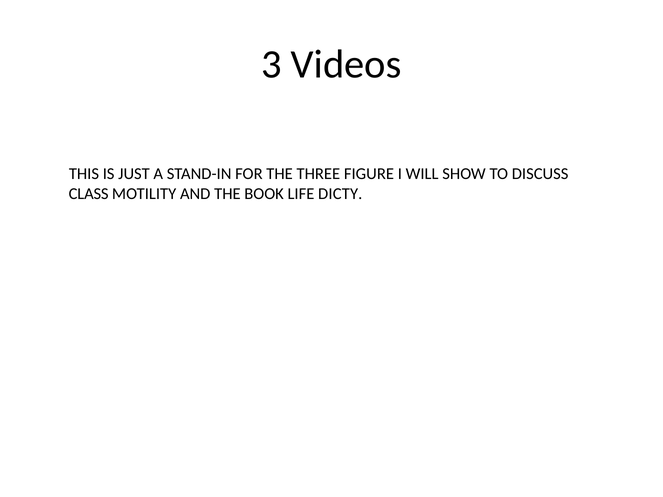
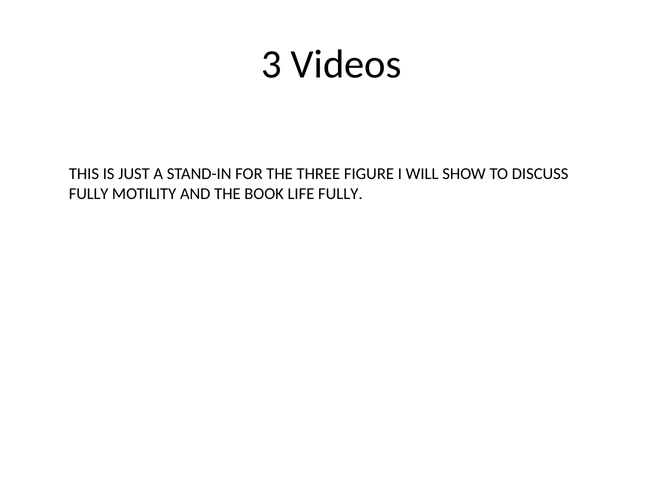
CLASS: CLASS -> FULLY (89, 194)
LIFE DICTY: DICTY -> FULLY (340, 194)
